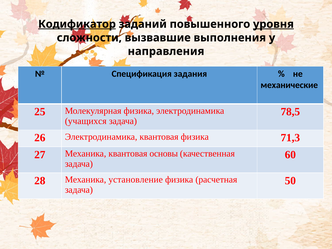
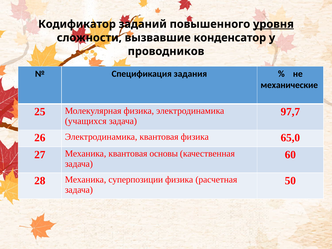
Кодификатор underline: present -> none (77, 24)
выполнения: выполнения -> конденсатор (230, 38)
направления: направления -> проводников (166, 51)
78,5: 78,5 -> 97,7 (290, 112)
71,3: 71,3 -> 65,0 (290, 138)
установление: установление -> суперпозиции (136, 180)
